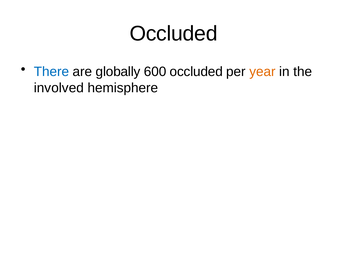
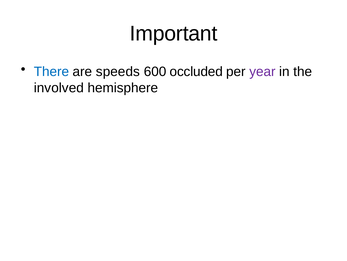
Occluded: Occluded -> Important (174, 34)
globally: globally -> speeds (118, 72)
year colour: orange -> purple (262, 72)
